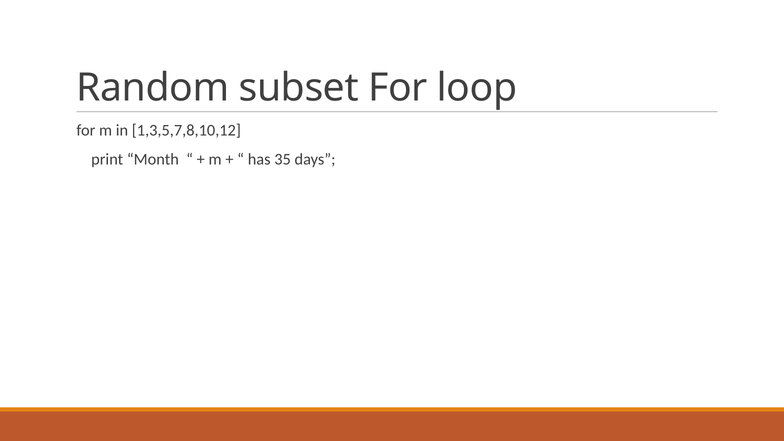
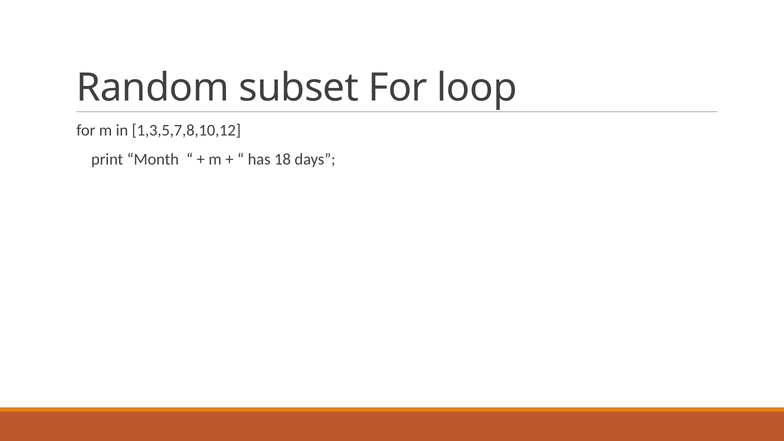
35: 35 -> 18 (283, 159)
